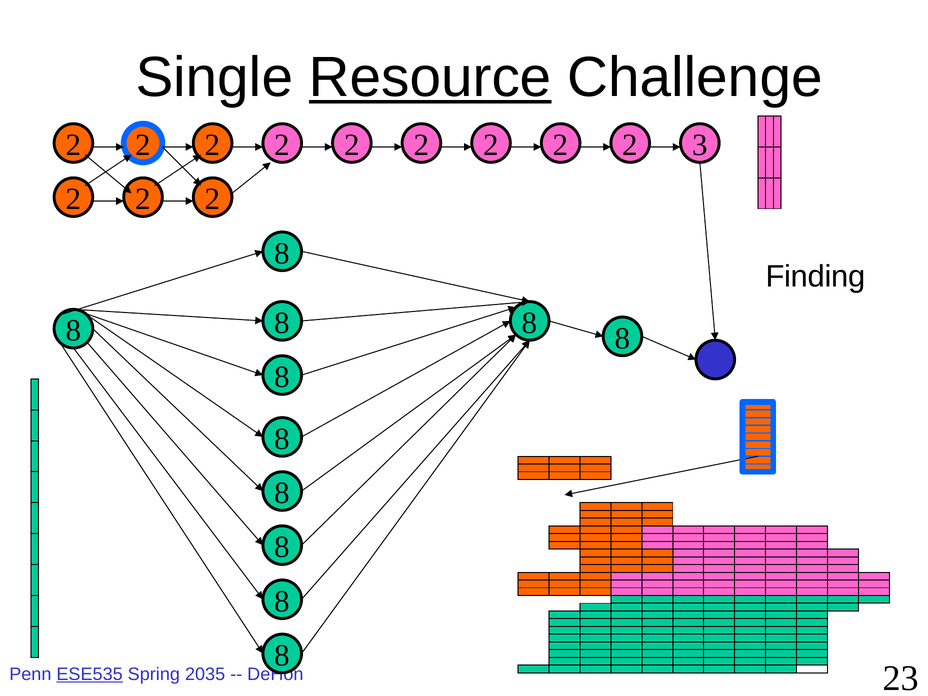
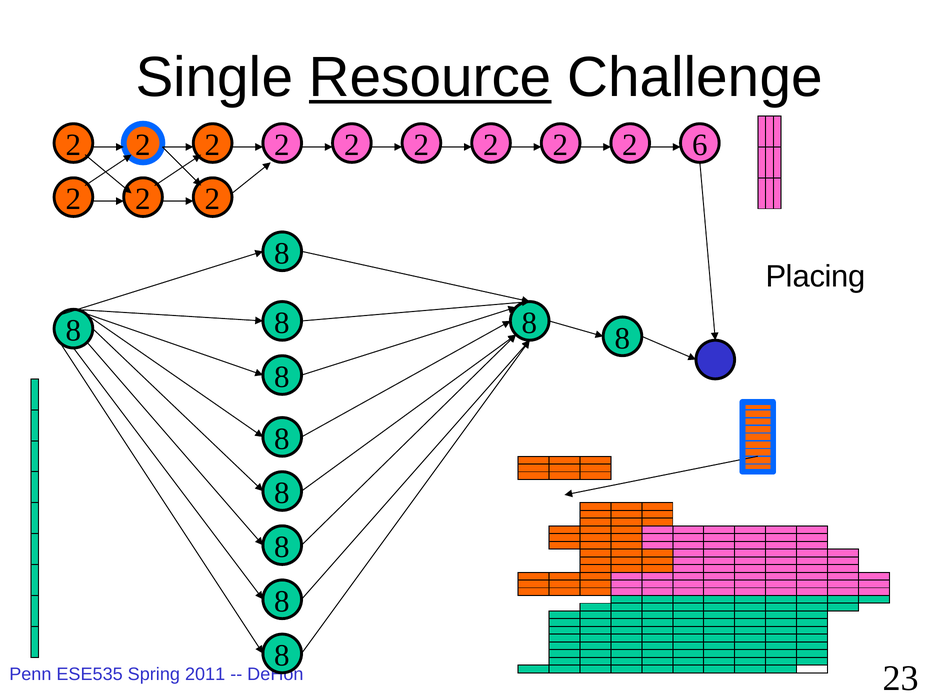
3: 3 -> 6 (700, 145)
Finding: Finding -> Placing (816, 277)
ESE535 underline: present -> none (90, 674)
2035: 2035 -> 2011 (205, 674)
